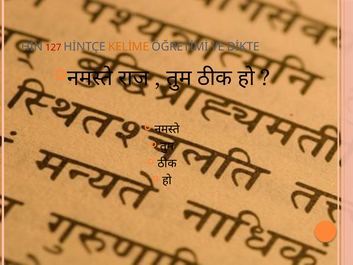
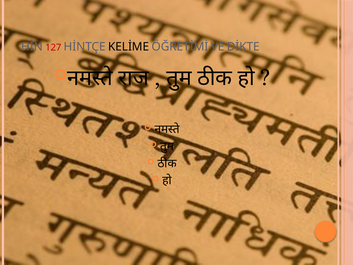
KELİME colour: orange -> black (129, 47)
